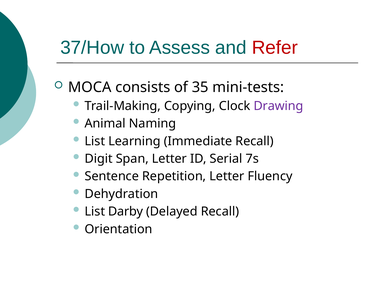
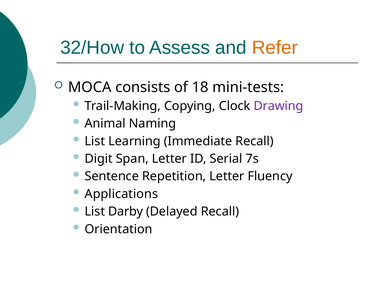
37/How: 37/How -> 32/How (92, 48)
Refer colour: red -> orange (275, 48)
35: 35 -> 18 (200, 87)
Dehydration: Dehydration -> Applications (121, 194)
